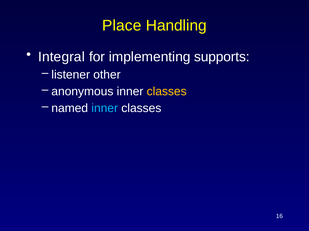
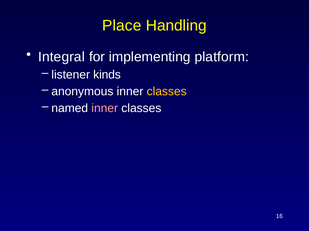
supports: supports -> platform (222, 57)
other: other -> kinds (107, 75)
inner colour: light blue -> pink (105, 109)
